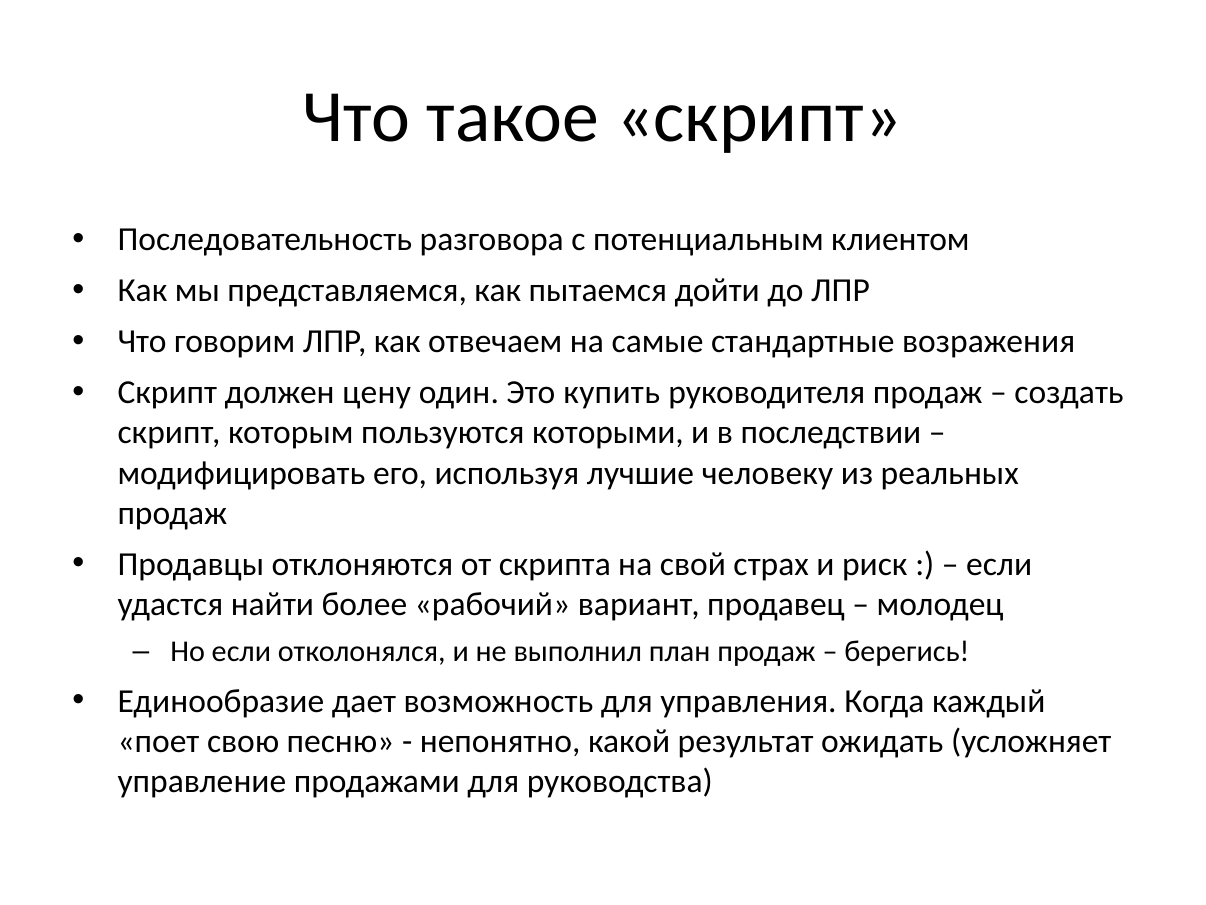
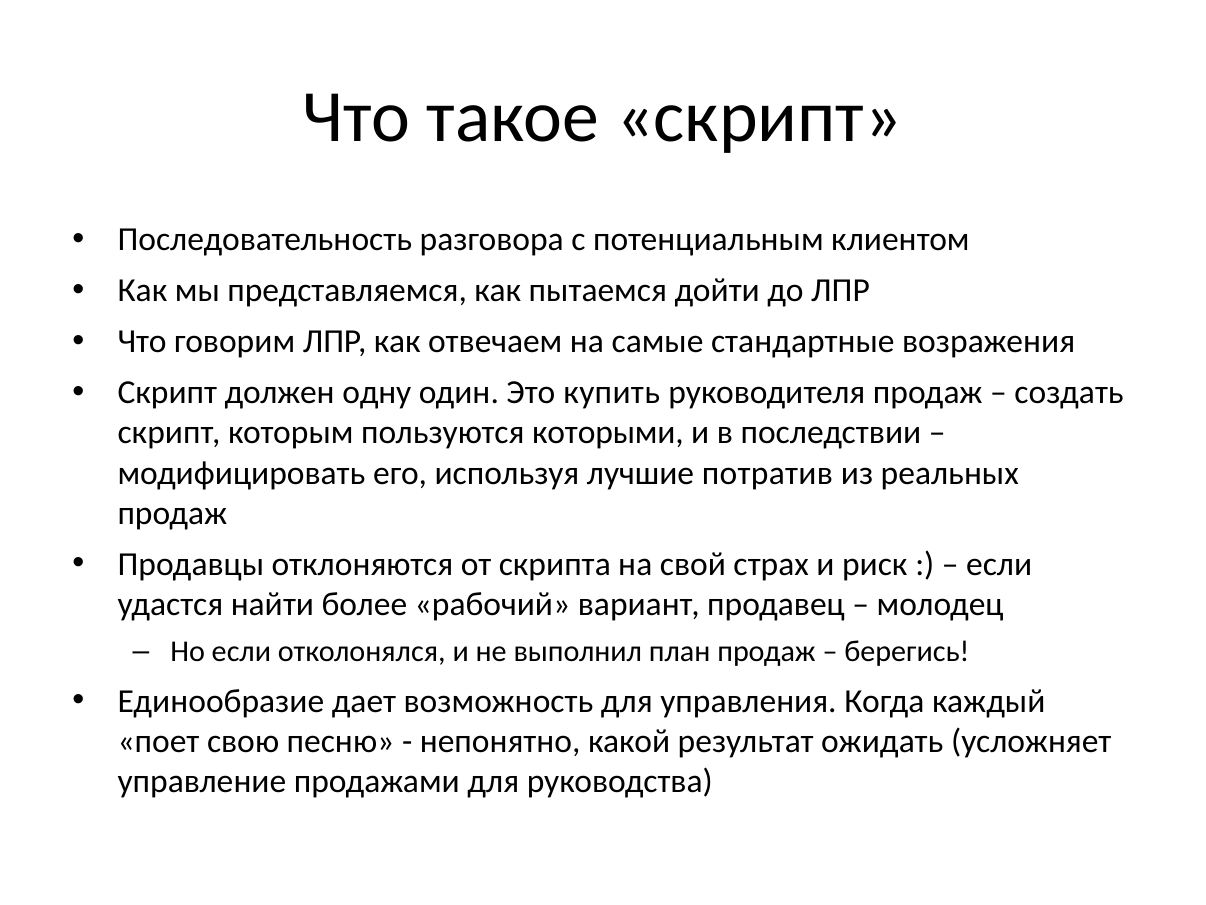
цену: цену -> одну (377, 392)
человеку: человеку -> потратив (767, 473)
